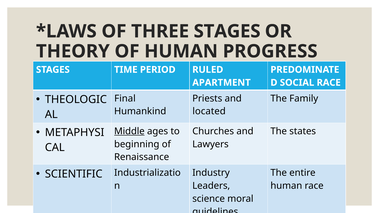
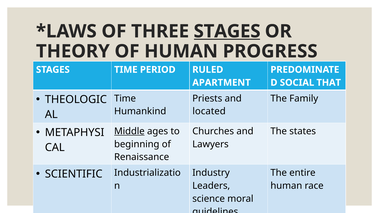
STAGES underline: none -> present (227, 31)
SOCIAL RACE: RACE -> THAT (329, 83)
Final: Final -> Time (125, 98)
